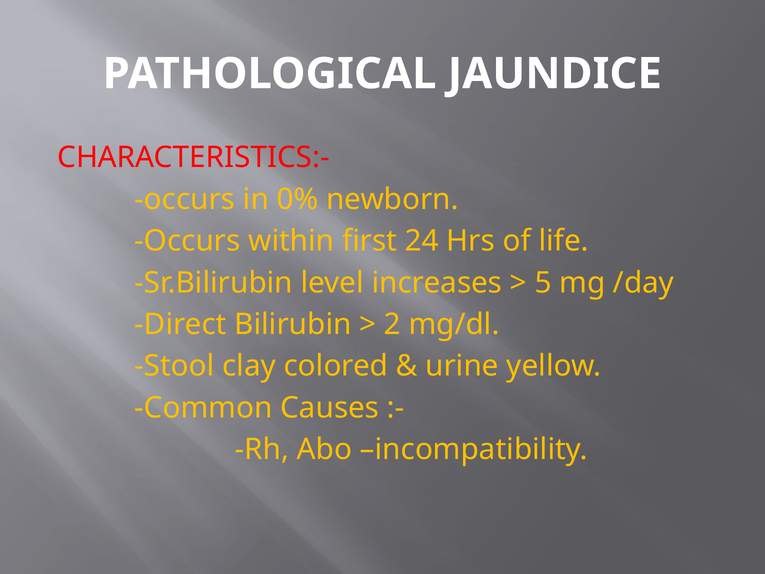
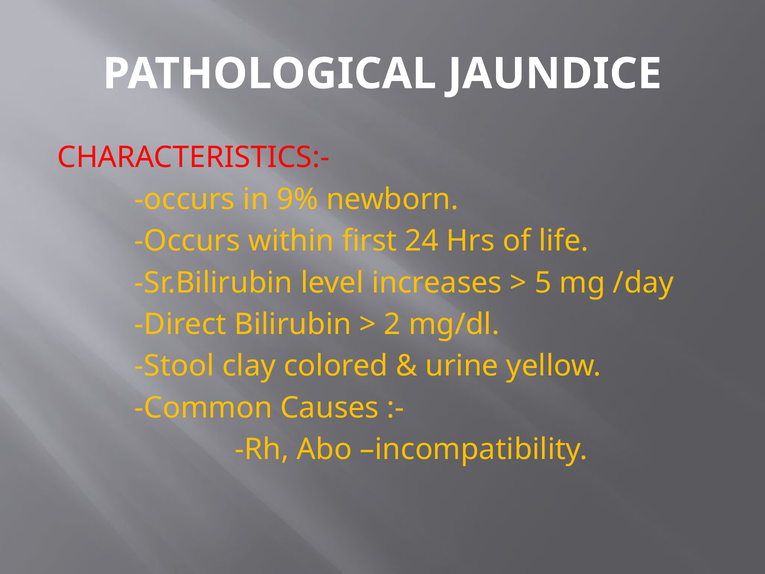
0%: 0% -> 9% (298, 199)
